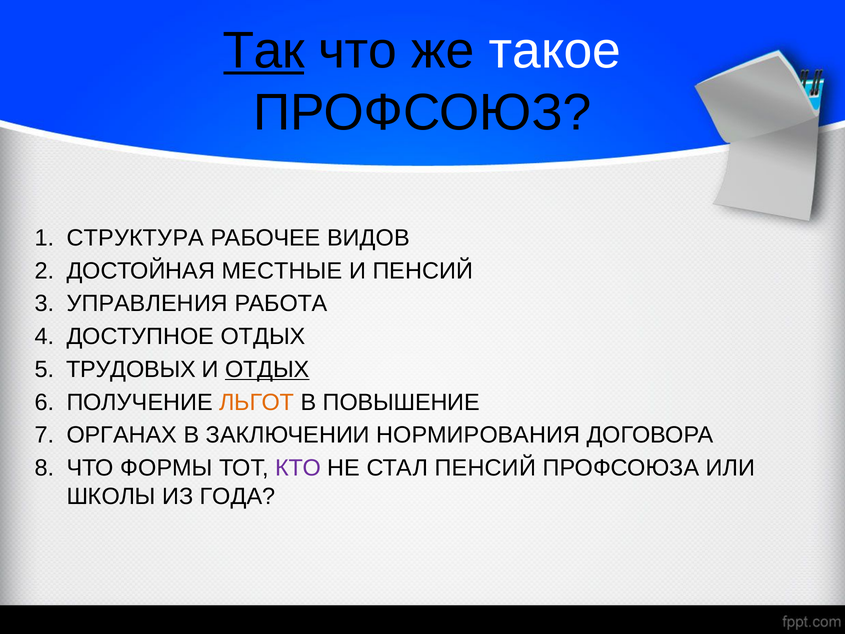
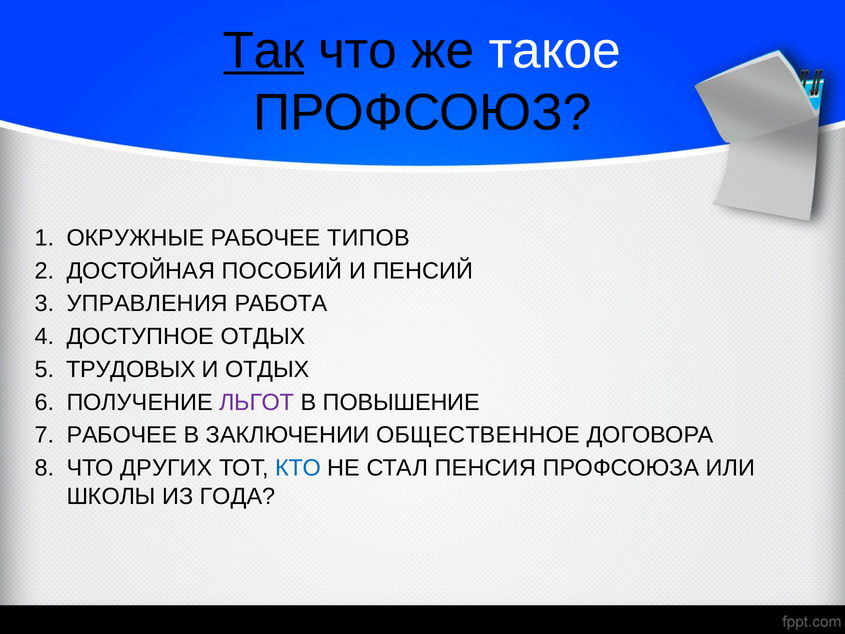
СТРУКТУРА: СТРУКТУРА -> ОКРУЖНЫЕ (135, 238)
ВИДОВ: ВИДОВ -> ТИПОВ (369, 238)
МЕСТНЫЕ: МЕСТНЫЕ -> ПОСОБИЙ (282, 271)
ОТДЫХ underline: present -> none (267, 369)
ЛЬГОТ colour: orange -> purple (257, 402)
ОРГАНАХ: ОРГАНАХ -> РАБОЧЕЕ (122, 435)
НОРМИРОВАНИЯ: НОРМИРОВАНИЯ -> ОБЩЕСТВЕННОЕ (478, 435)
ФОРМЫ: ФОРМЫ -> ДРУГИХ (166, 468)
КТО colour: purple -> blue (298, 468)
СТАЛ ПЕНСИЙ: ПЕНСИЙ -> ПЕНСИЯ (485, 468)
